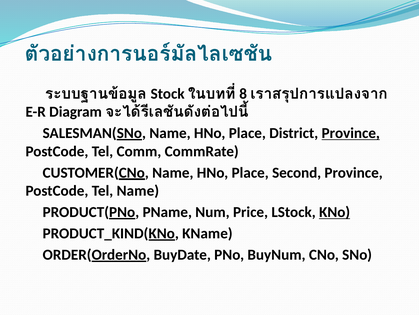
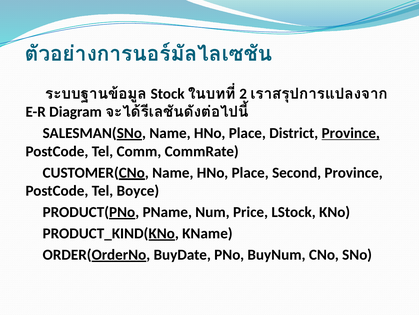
8: 8 -> 2 (243, 93)
Tel Name: Name -> Boyce (138, 190)
KNo underline: present -> none (335, 212)
